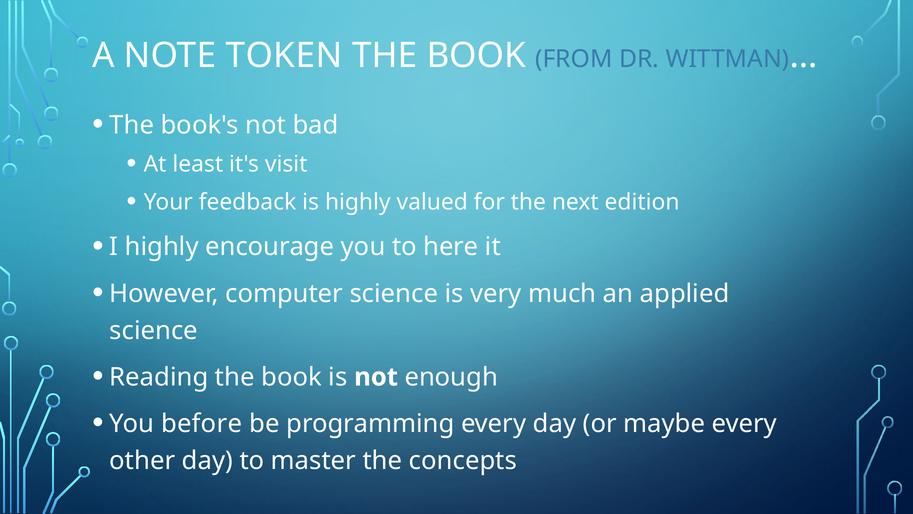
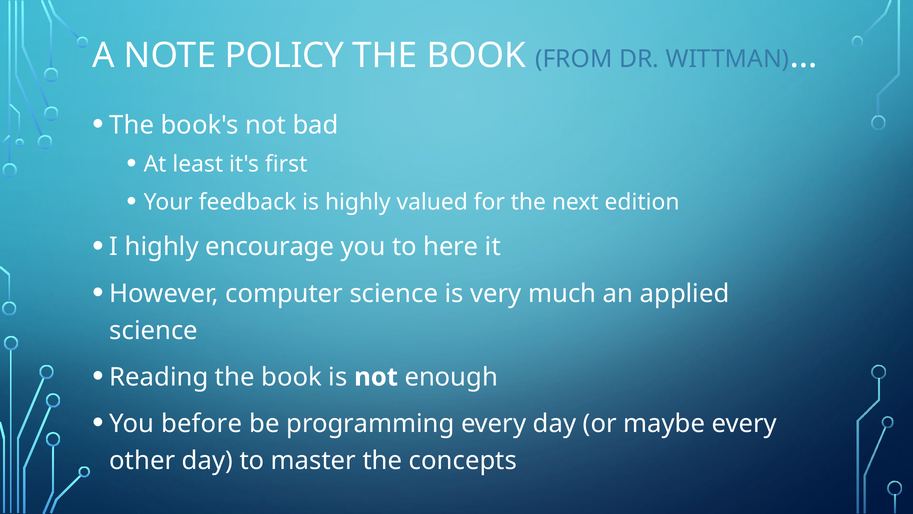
TOKEN: TOKEN -> POLICY (284, 55)
visit: visit -> first (286, 164)
